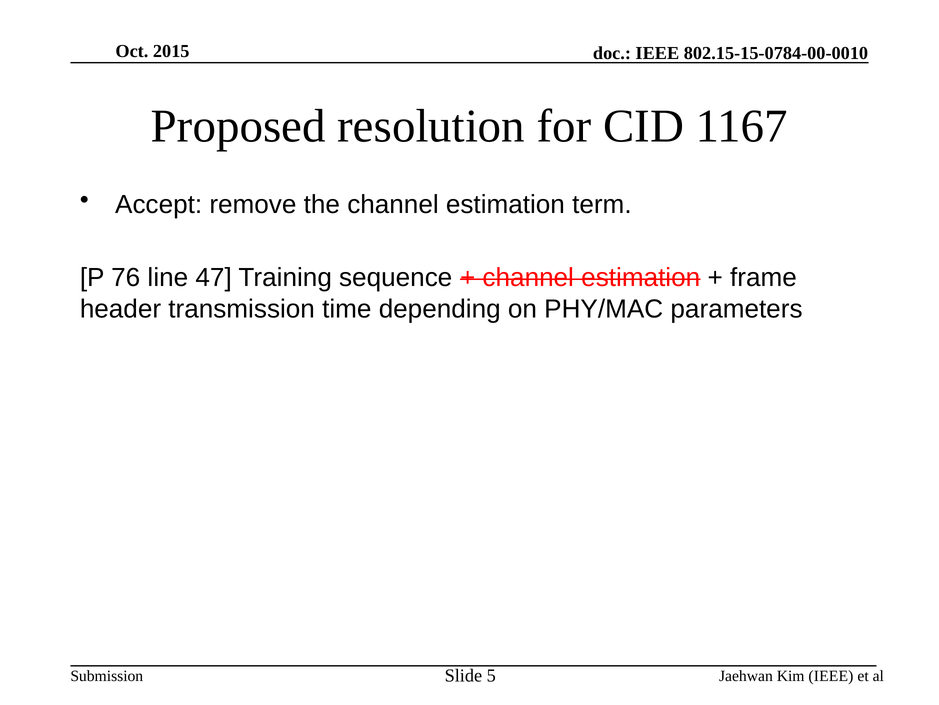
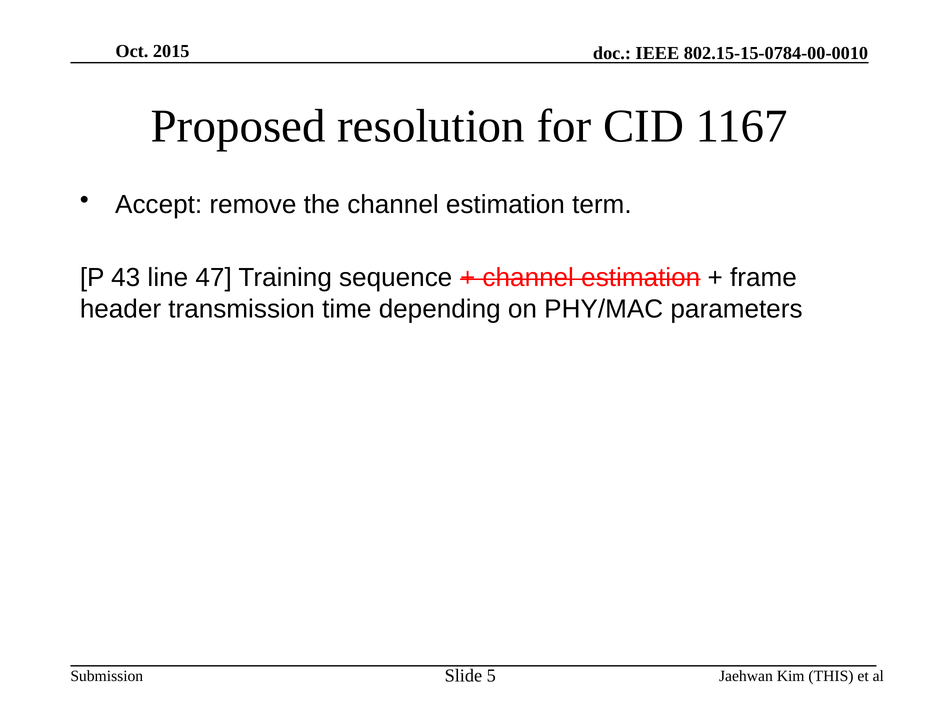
76: 76 -> 43 (126, 277)
Kim IEEE: IEEE -> THIS (831, 675)
